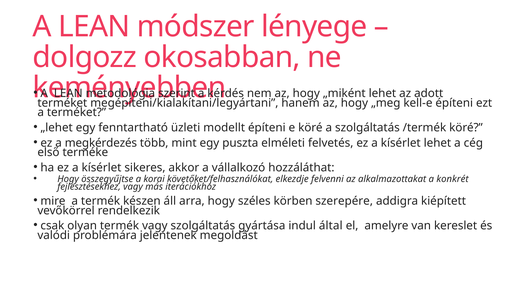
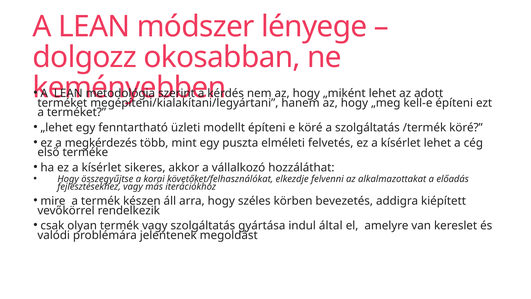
konkrét: konkrét -> előadás (453, 179)
szerepére: szerepére -> bevezetés (344, 201)
